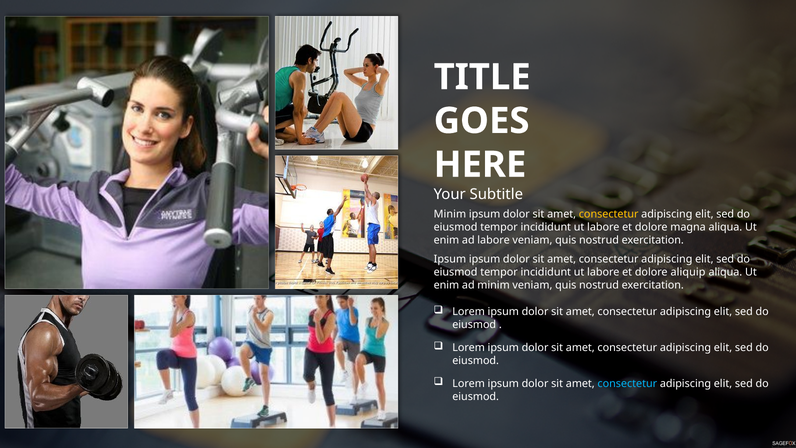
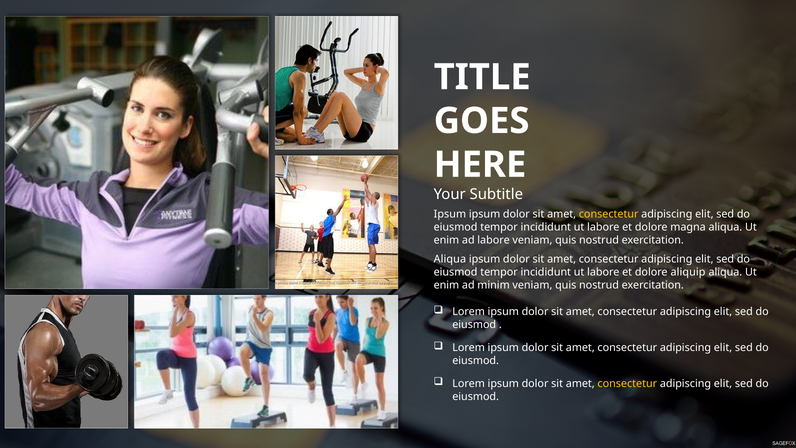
Minim: Minim -> Ipsum (450, 214)
Ipsum: Ipsum -> Aliqua (450, 259)
consectetur colour: light blue -> yellow (627, 383)
